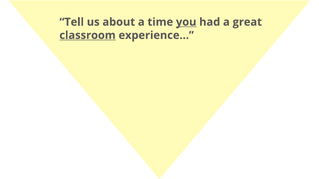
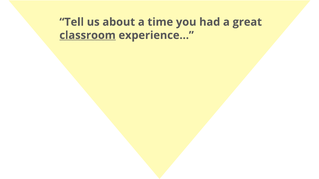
you underline: present -> none (186, 22)
